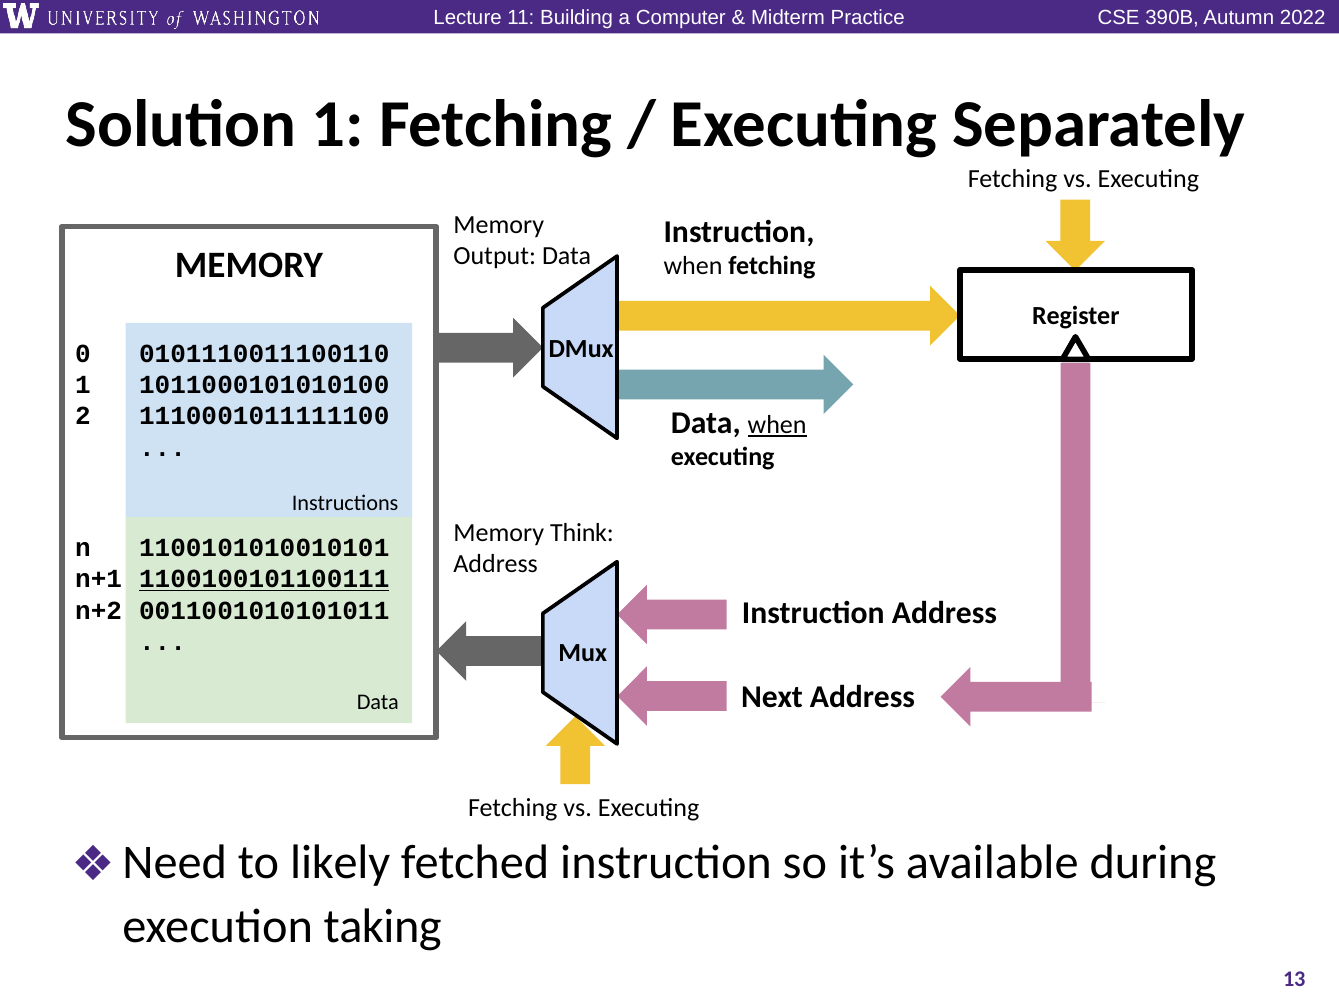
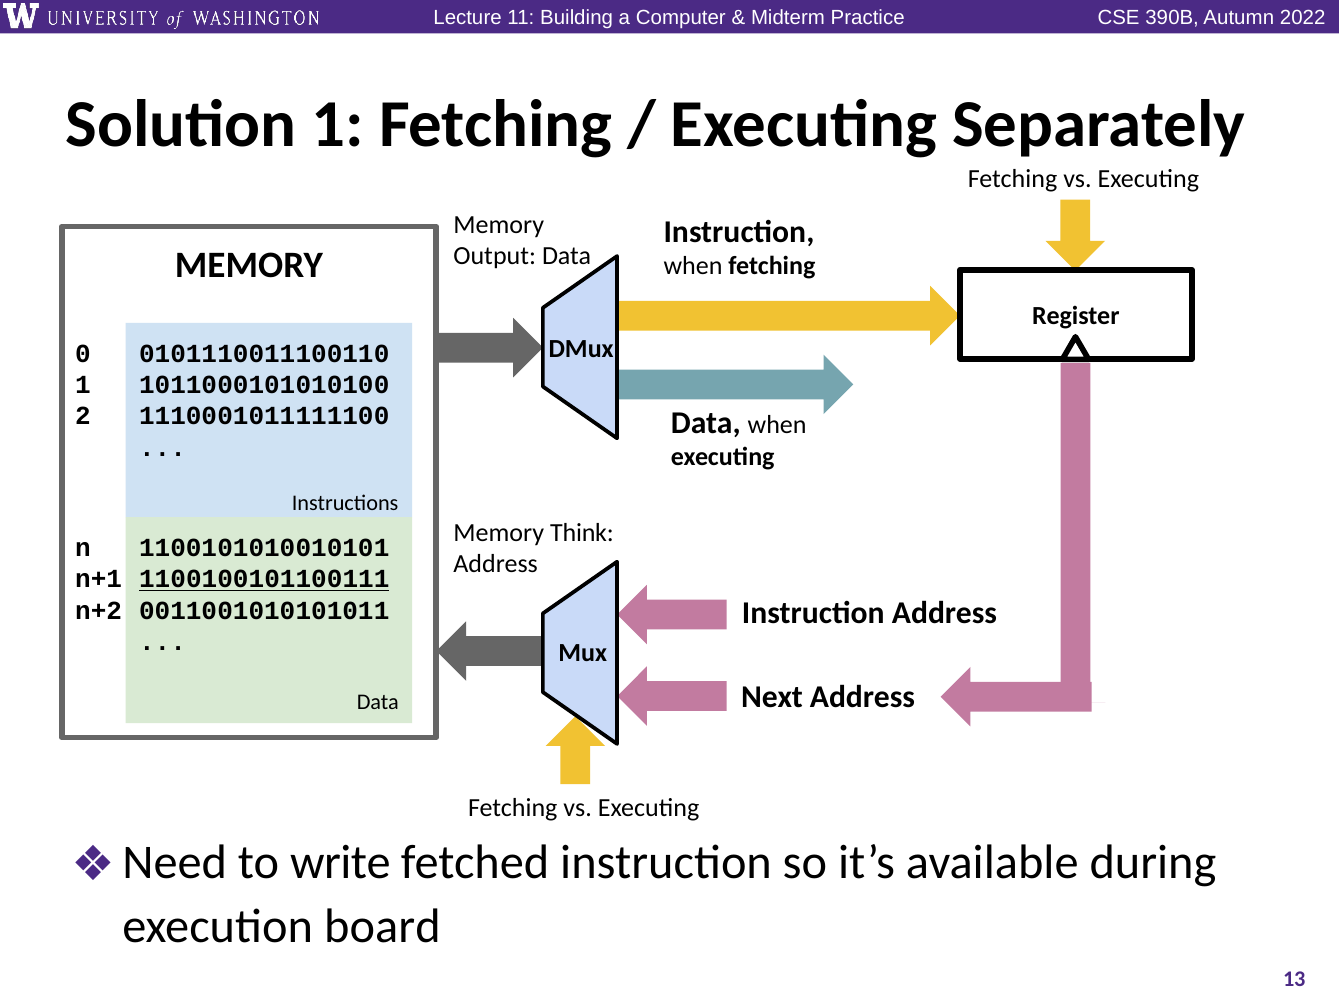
when underline: present -> none (777, 425)
likely: likely -> write (340, 862)
taking: taking -> board (382, 925)
